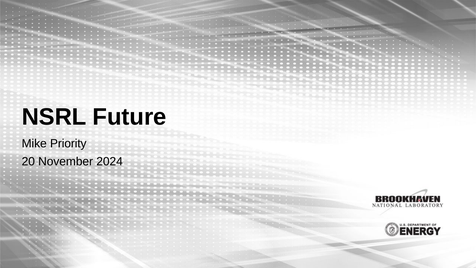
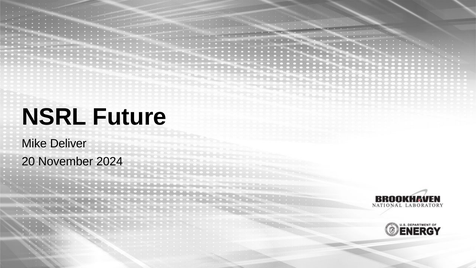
Priority: Priority -> Deliver (68, 144)
